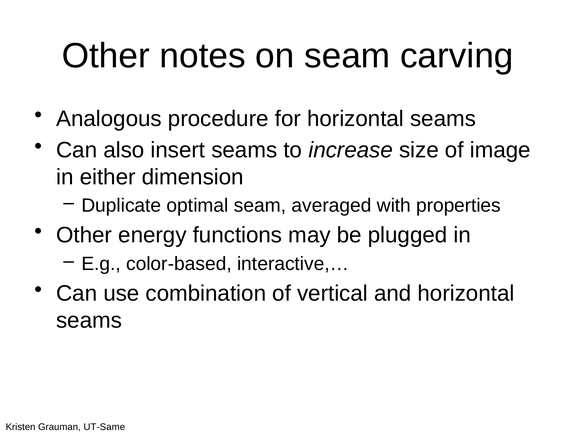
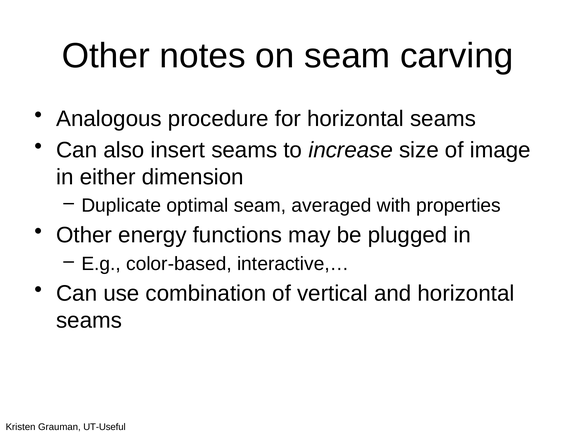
UT-Same: UT-Same -> UT-Useful (104, 427)
